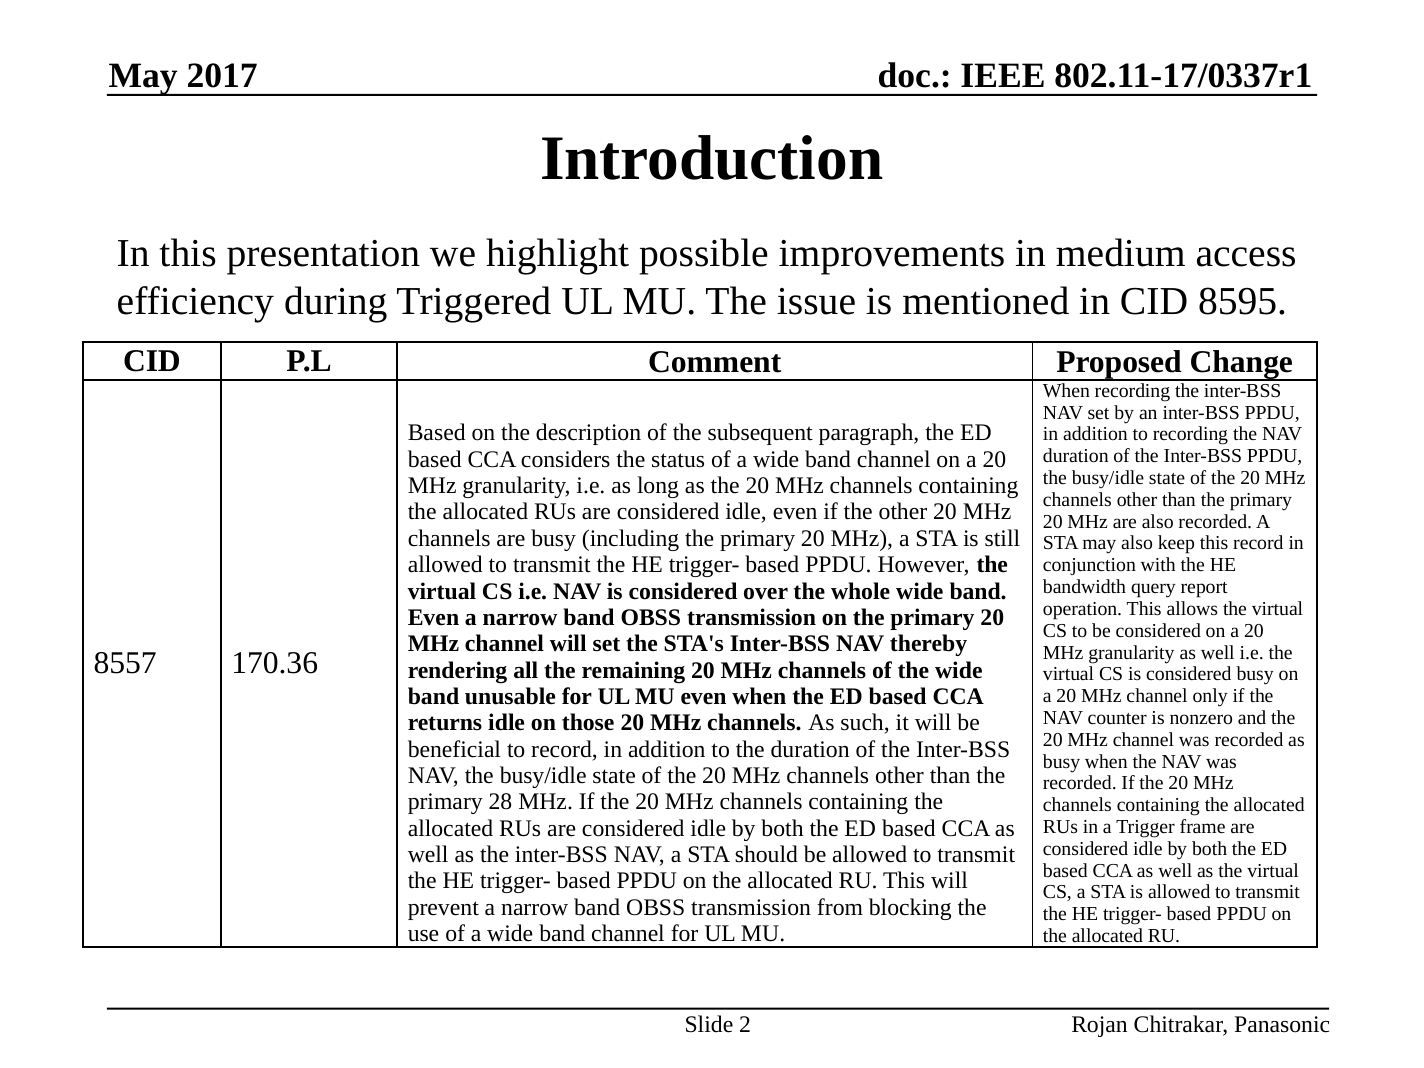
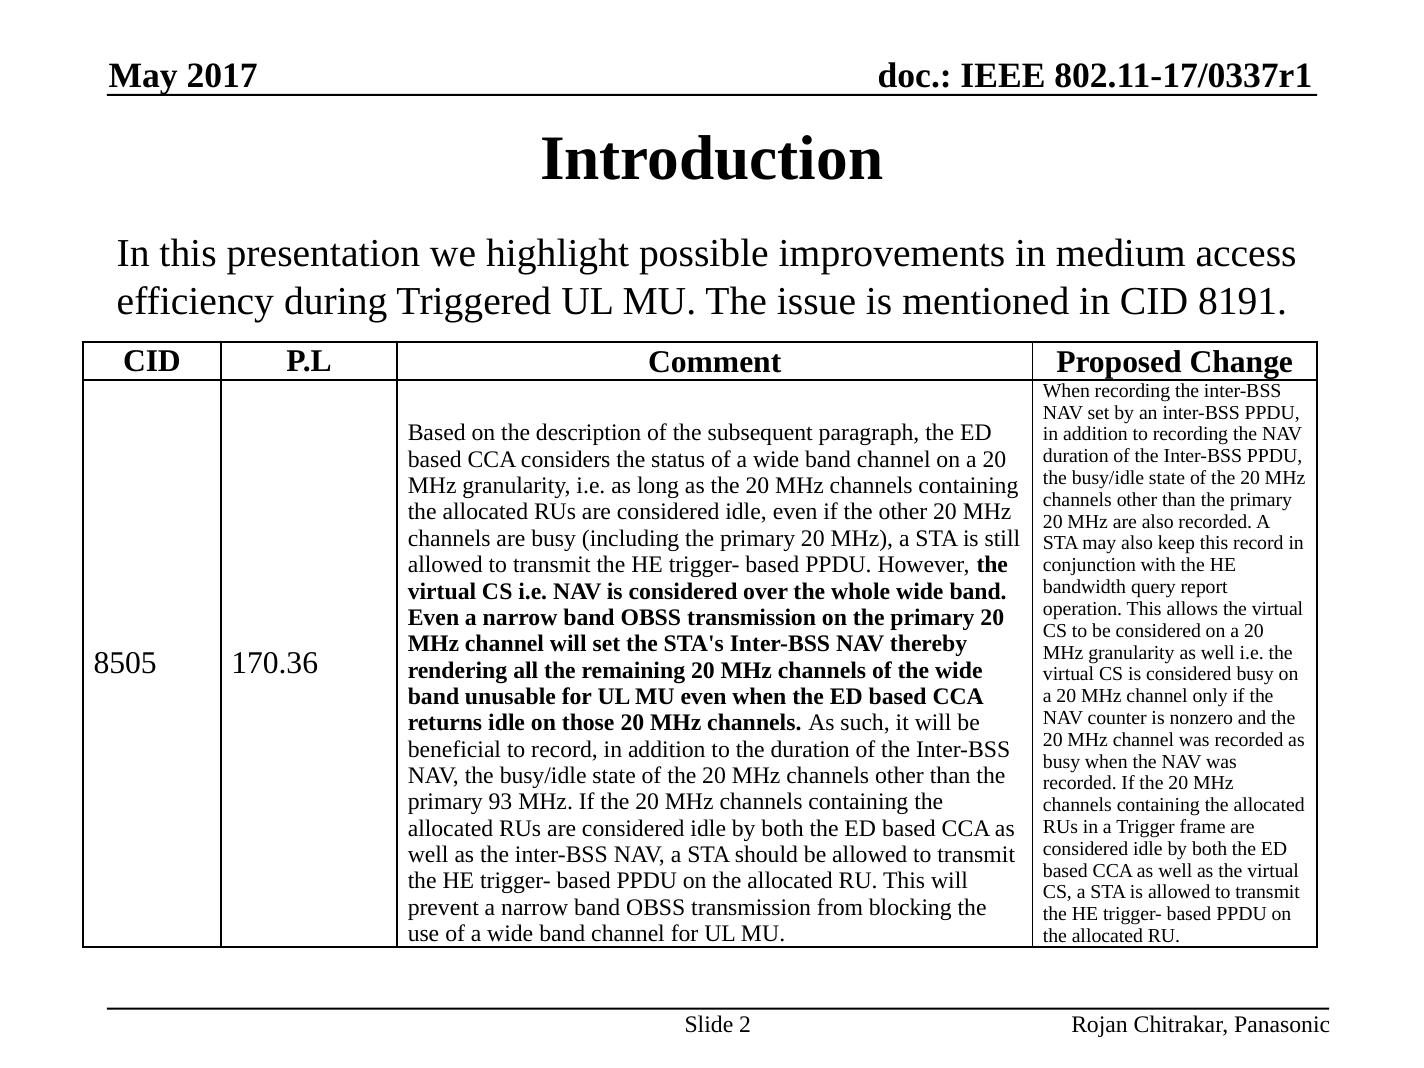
8595: 8595 -> 8191 (1243, 301)
8557: 8557 -> 8505 (125, 663)
28: 28 -> 93 (501, 802)
